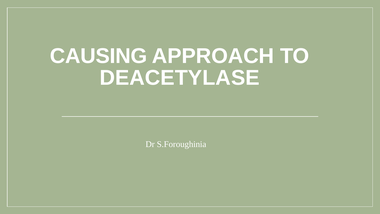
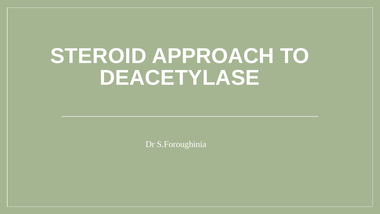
CAUSING: CAUSING -> STEROID (98, 56)
